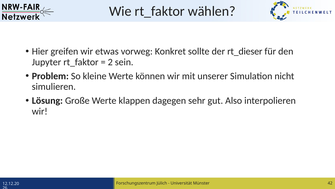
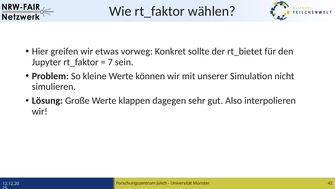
rt_dieser: rt_dieser -> rt_bietet (245, 51)
2: 2 -> 7 (110, 62)
